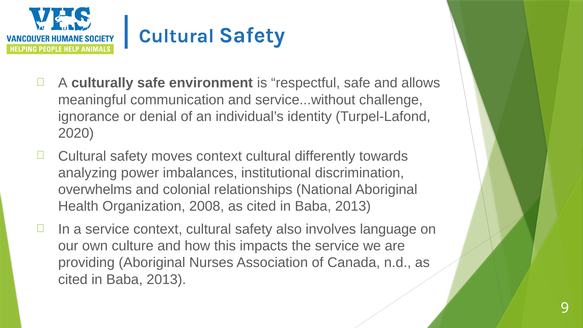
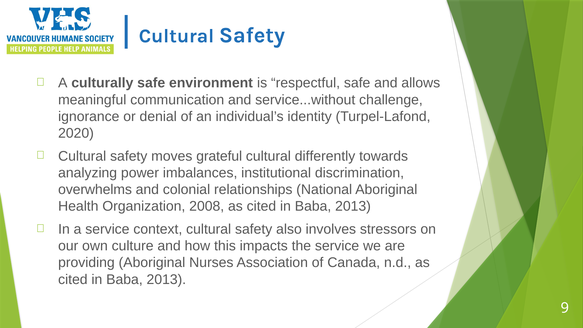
moves context: context -> grateful (219, 156)
language: language -> stressors (388, 229)
